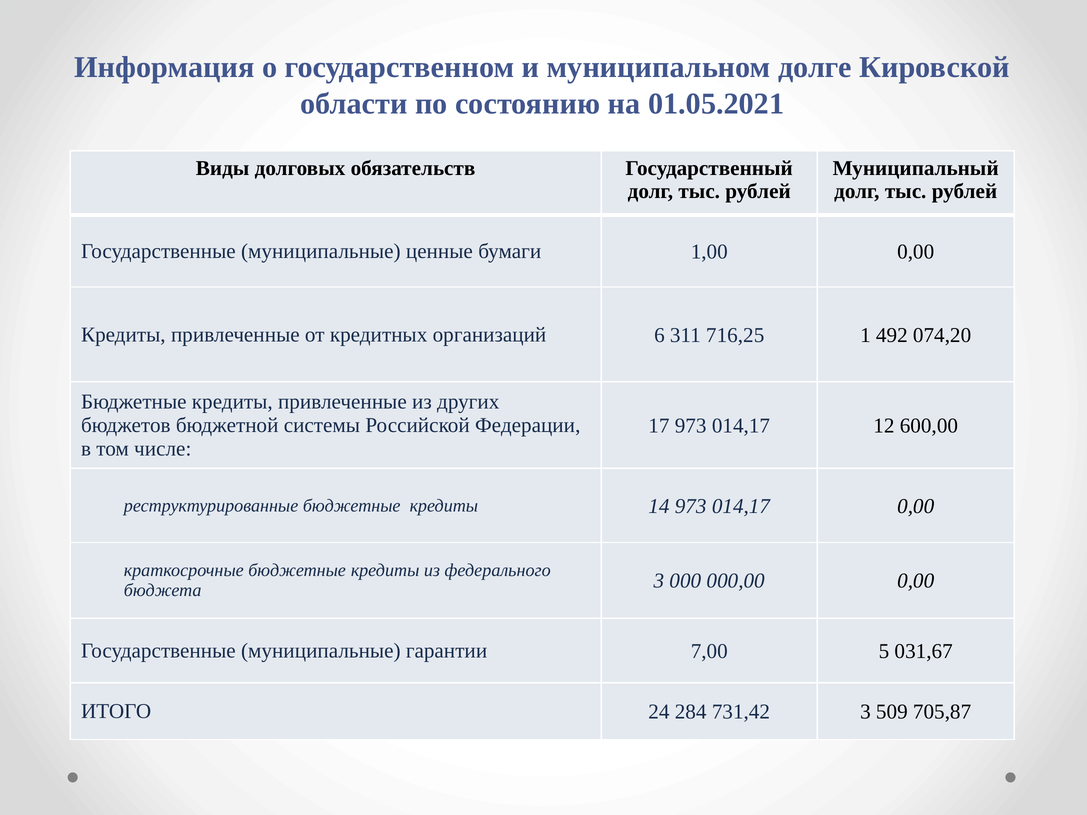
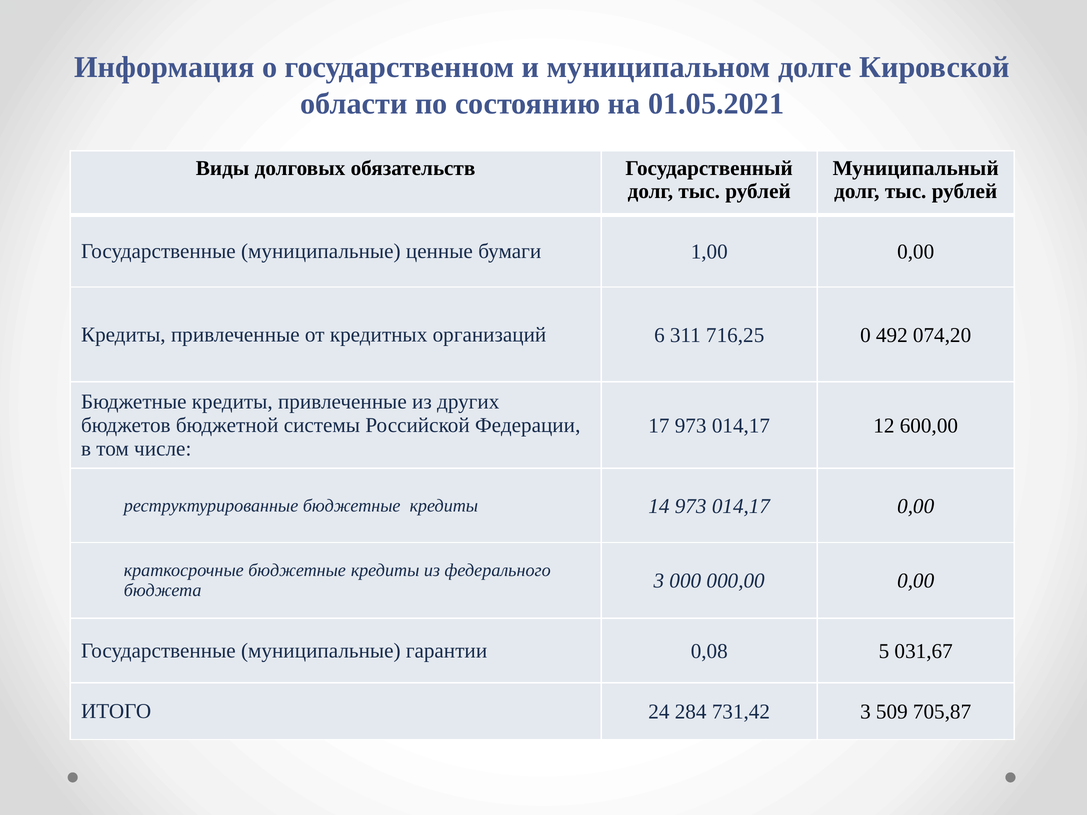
1: 1 -> 0 (866, 335)
7,00: 7,00 -> 0,08 (709, 651)
